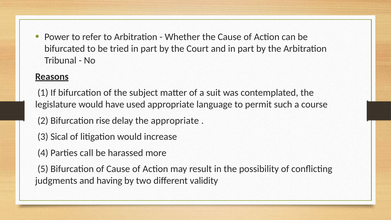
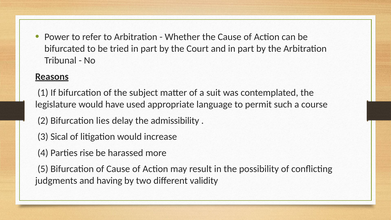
rise: rise -> lies (103, 120)
the appropriate: appropriate -> admissibility (175, 120)
call: call -> rise (87, 153)
